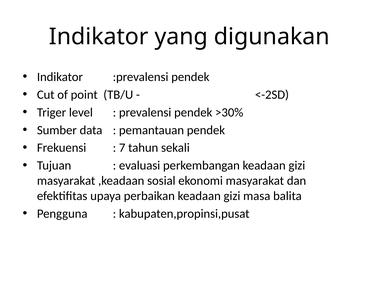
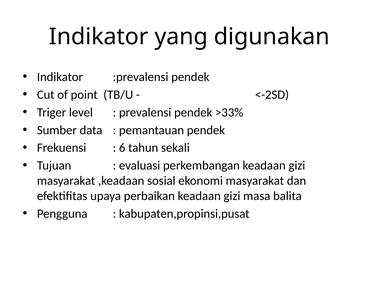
>30%: >30% -> >33% (229, 112)
7: 7 -> 6 (122, 147)
